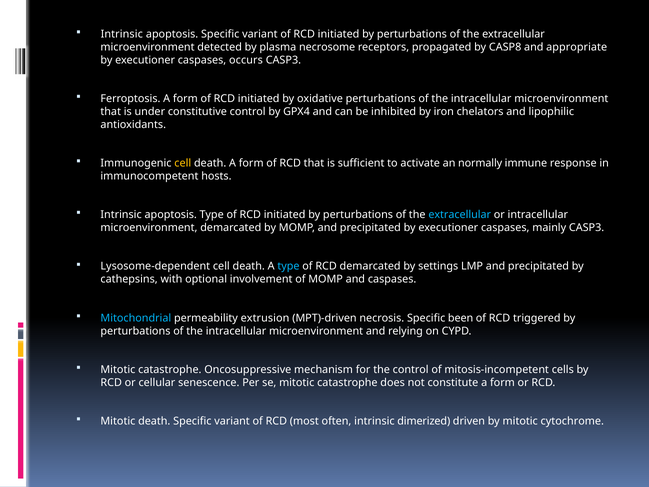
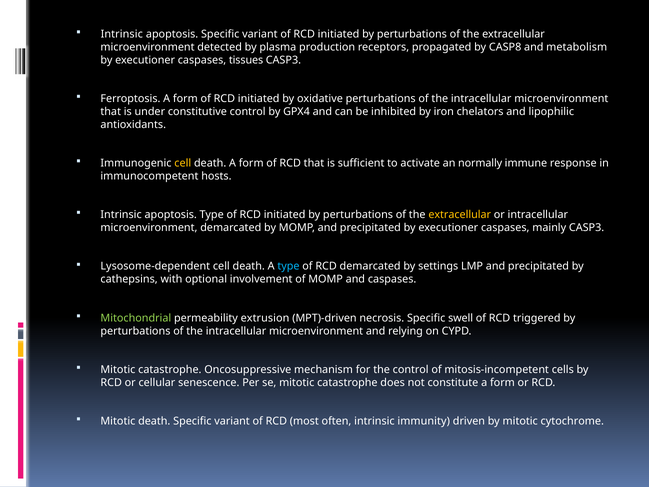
necrosome: necrosome -> production (327, 47)
appropriate: appropriate -> metabolism (577, 47)
occurs: occurs -> tissues (246, 60)
extracellular colour: light blue -> yellow (460, 215)
Mitochondrial colour: light blue -> light green (136, 318)
been: been -> swell (461, 318)
dimerized: dimerized -> immunity (424, 421)
